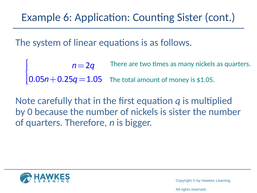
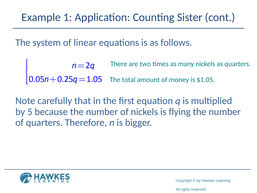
6: 6 -> 1 (68, 17)
0: 0 -> 5 (30, 112)
is sister: sister -> flying (180, 112)
